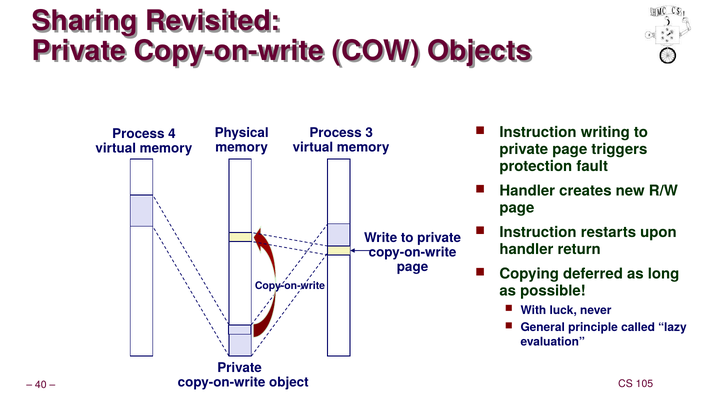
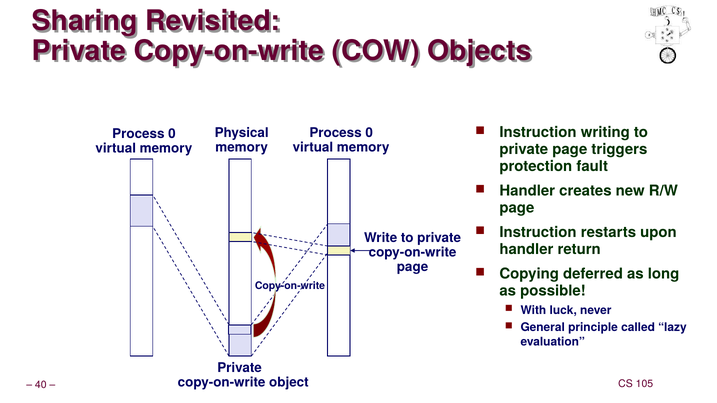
3: 3 -> 0 (369, 133)
4: 4 -> 0 (172, 134)
